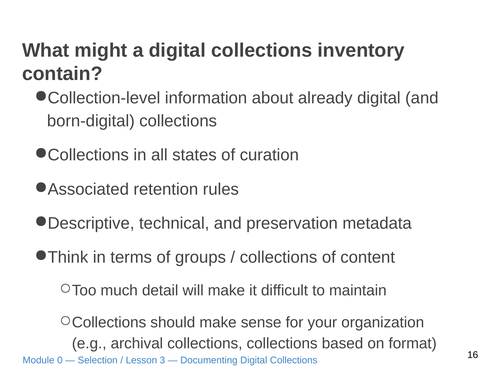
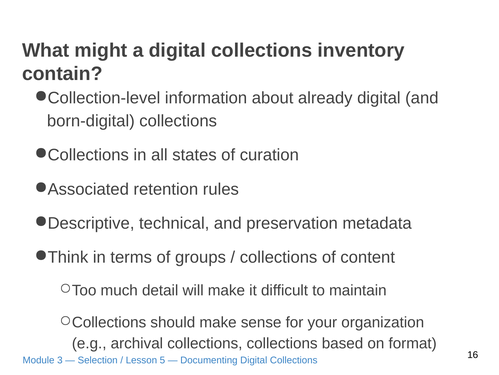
0: 0 -> 3 (60, 360)
3: 3 -> 5 (162, 360)
